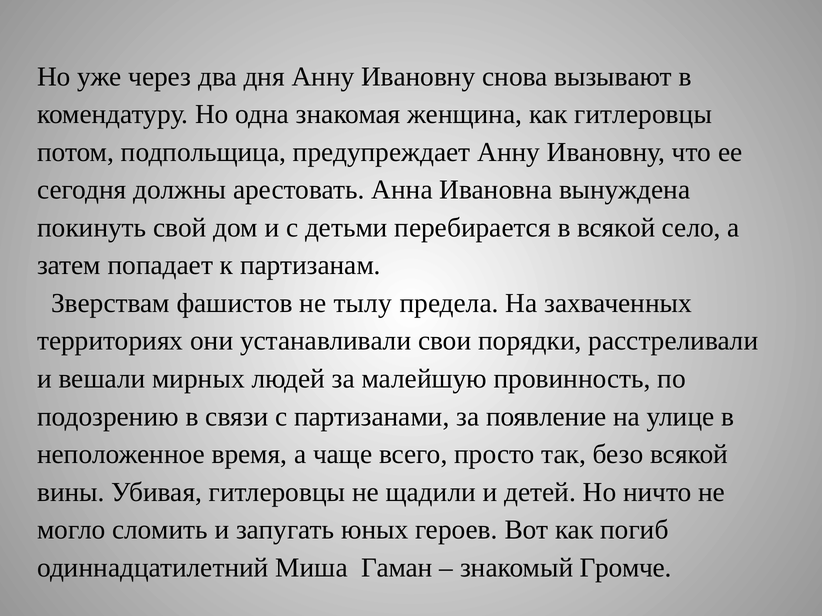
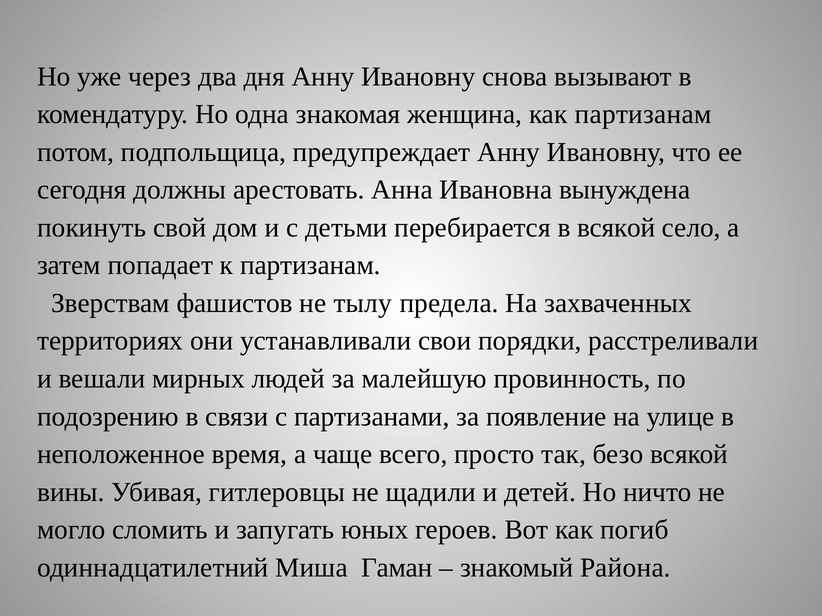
как гитлеровцы: гитлеровцы -> партизанам (643, 114)
Громче: Громче -> Района (625, 568)
